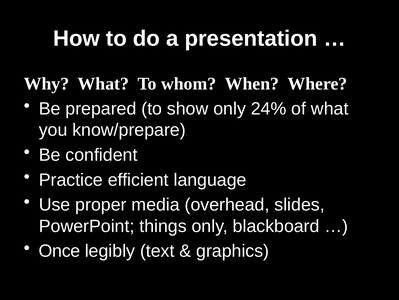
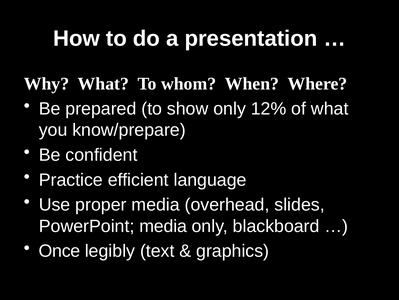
24%: 24% -> 12% (269, 109)
PowerPoint things: things -> media (163, 226)
